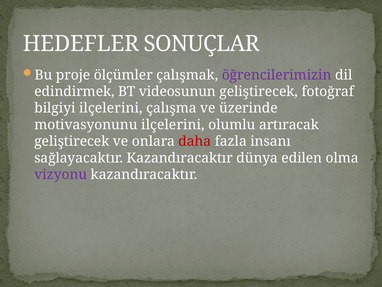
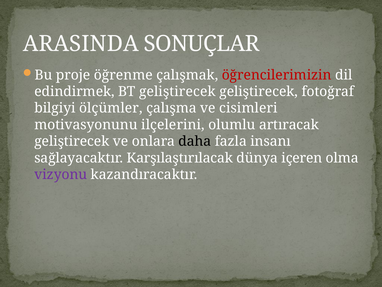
HEDEFLER: HEDEFLER -> ARASINDA (81, 44)
ölçümler: ölçümler -> öğrenme (123, 75)
öğrencilerimizin colour: purple -> red (277, 75)
BT videosunun: videosunun -> geliştirecek (177, 91)
bilgiyi ilçelerini: ilçelerini -> ölçümler (111, 108)
üzerinde: üzerinde -> cisimleri (248, 108)
daha colour: red -> black (195, 141)
sağlayacaktır Kazandıracaktır: Kazandıracaktır -> Karşılaştırılacak (180, 158)
edilen: edilen -> içeren (302, 158)
